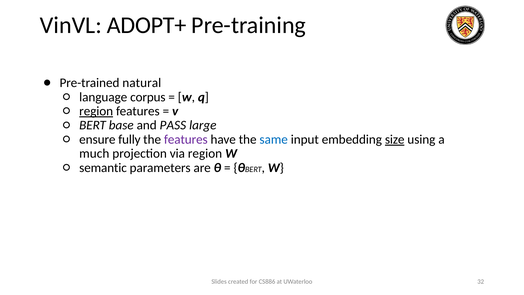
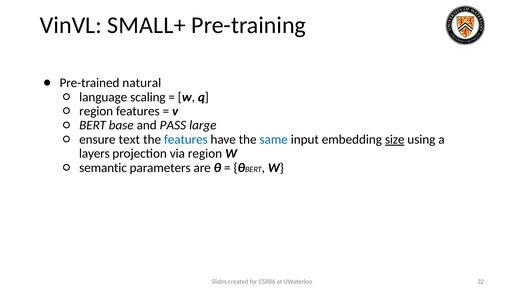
ADOPT+: ADOPT+ -> SMALL+ (146, 25)
corpus: corpus -> scaling (148, 97)
region underline: present -> none (96, 111)
fully: fully -> text (129, 139)
features colour: purple -> blue (186, 139)
much: much -> layers (94, 153)
